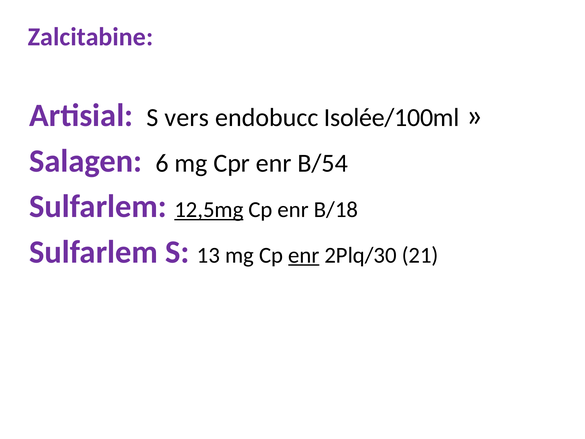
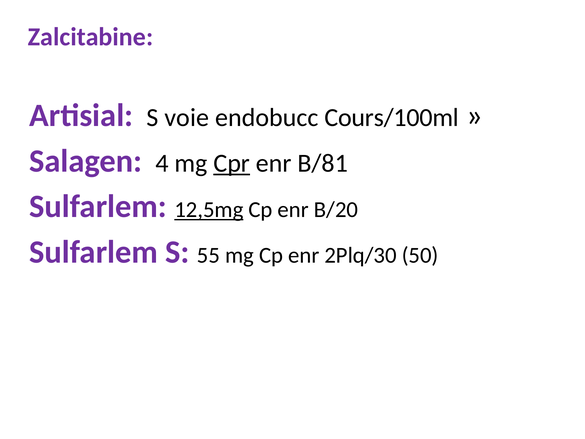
vers: vers -> voie (187, 118)
Isolée/100ml: Isolée/100ml -> Cours/100ml (392, 118)
6: 6 -> 4 (162, 163)
Cpr underline: none -> present (232, 163)
B/54: B/54 -> B/81 (323, 163)
B/18: B/18 -> B/20 (336, 210)
13: 13 -> 55 (208, 255)
enr underline: present -> none (304, 255)
21: 21 -> 50 (420, 255)
